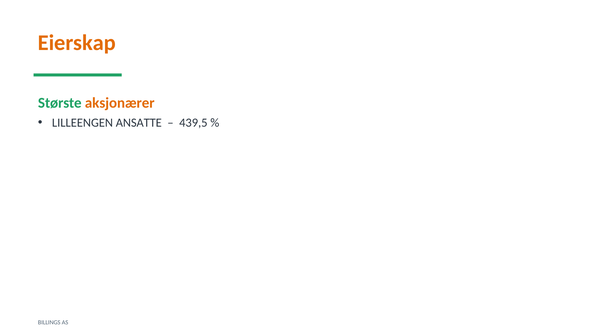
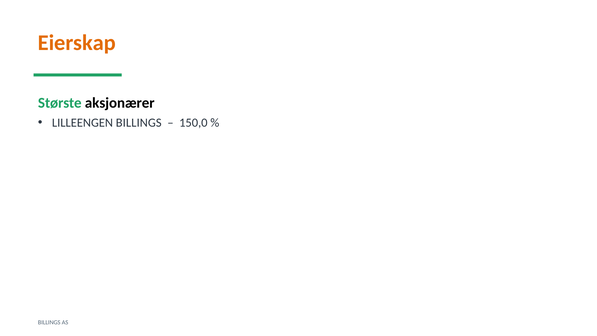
aksjonærer colour: orange -> black (120, 103)
LILLEENGEN ANSATTE: ANSATTE -> BILLINGS (139, 123)
439,5: 439,5 -> 150,0 (193, 123)
